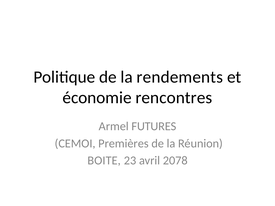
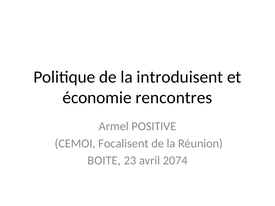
rendements: rendements -> introduisent (180, 77)
FUTURES: FUTURES -> POSITIVE (154, 126)
Premières: Premières -> Focalisent (124, 144)
2078: 2078 -> 2074 (175, 161)
